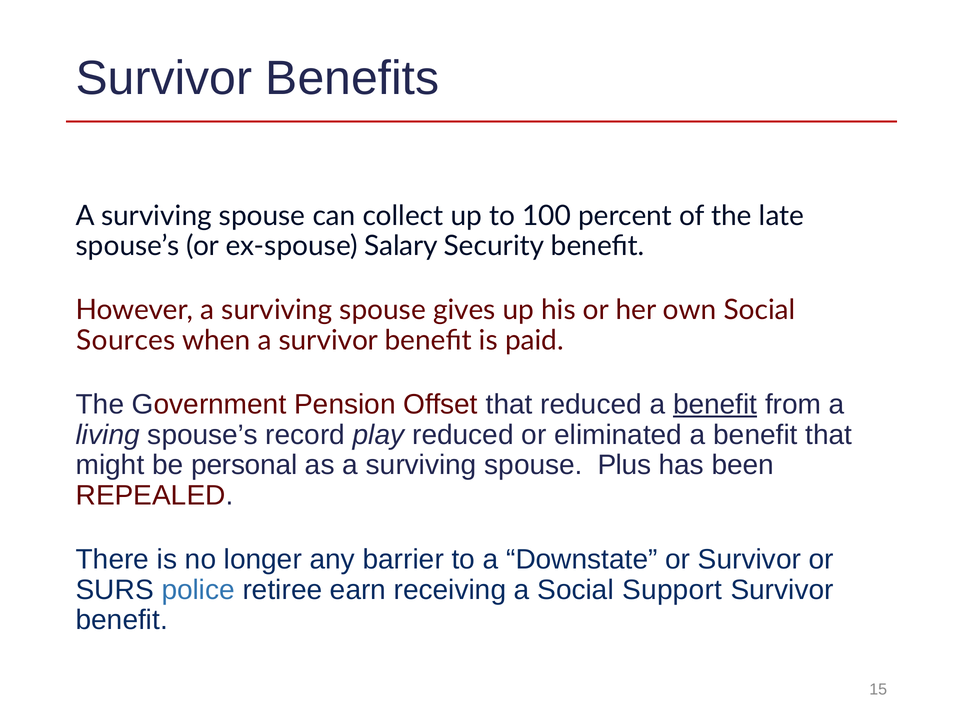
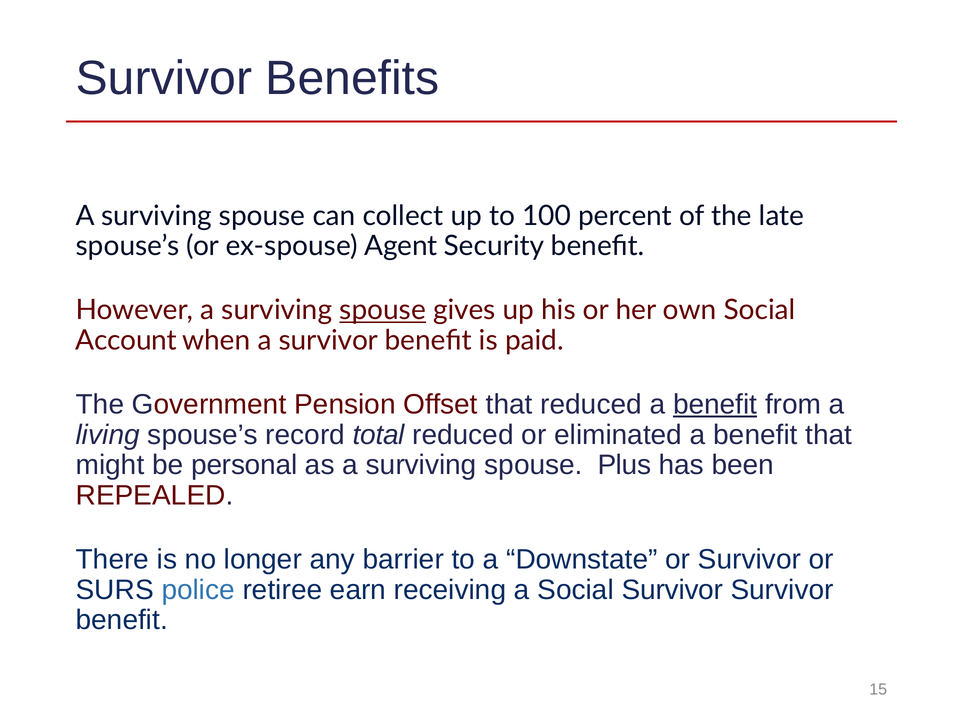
Salary: Salary -> Agent (401, 246)
spouse underline: none -> present (383, 310)
Sources: Sources -> Account (126, 341)
play: play -> total (379, 435)
Social Support: Support -> Survivor (672, 590)
